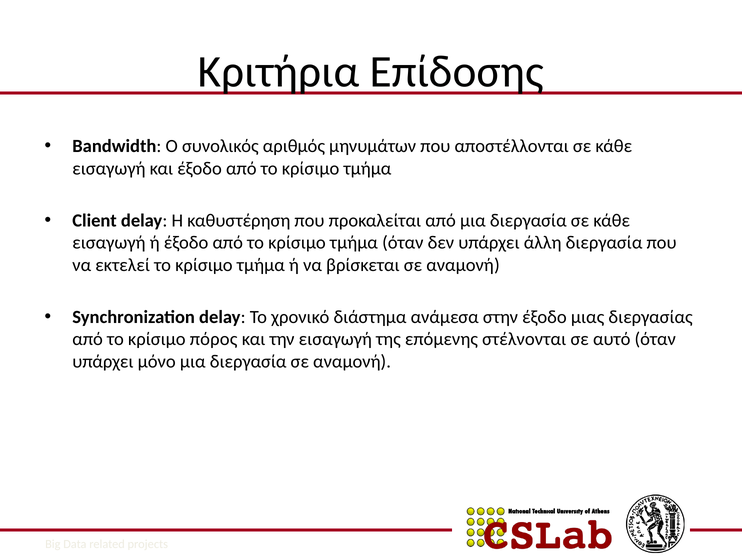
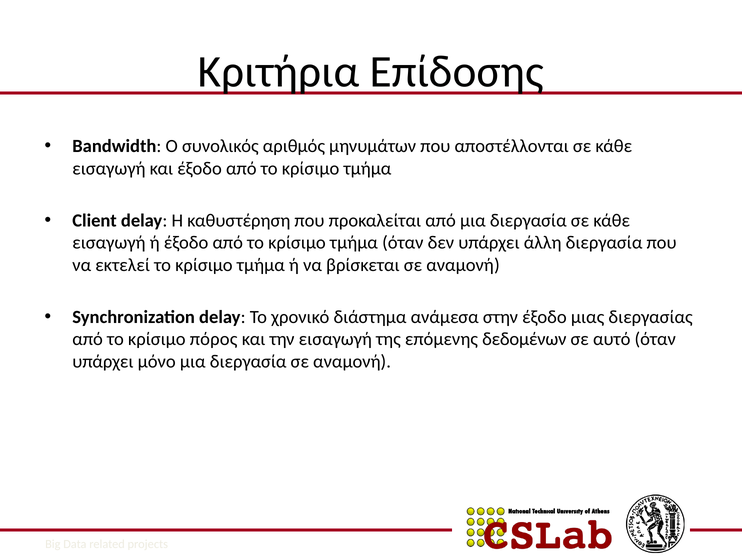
στέλνονται: στέλνονται -> δεδομένων (524, 339)
